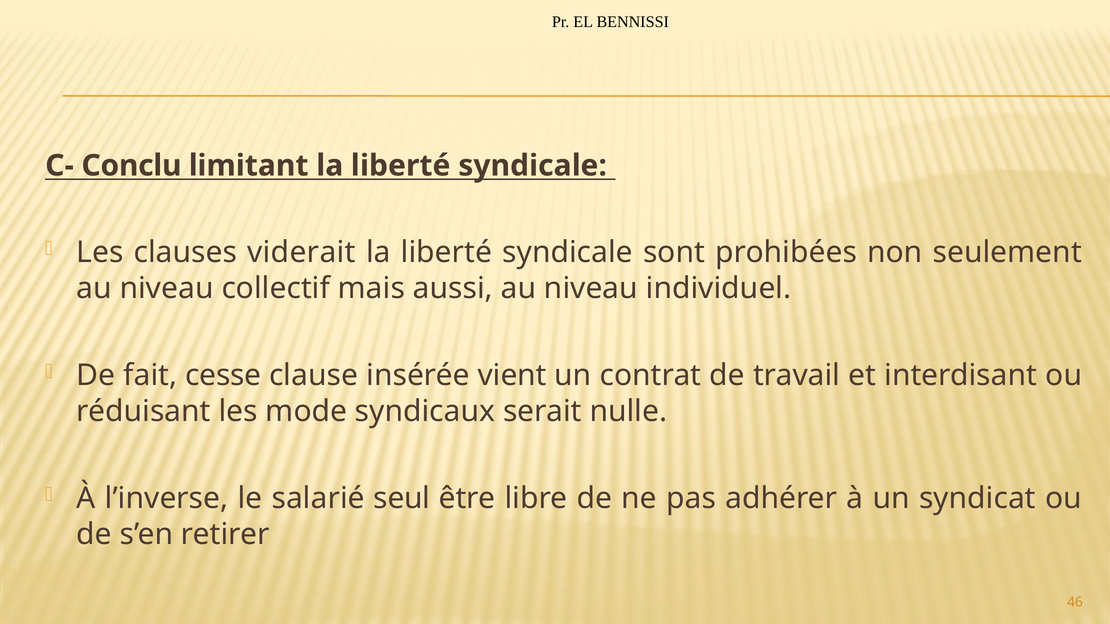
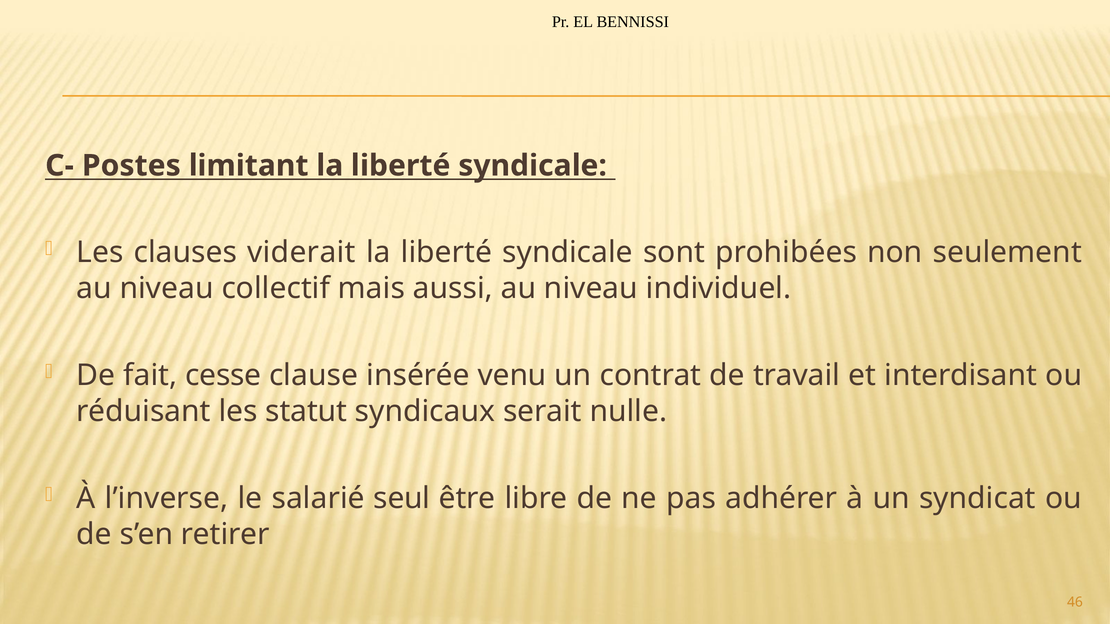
Conclu: Conclu -> Postes (131, 166)
vient: vient -> venu (512, 376)
mode: mode -> statut (306, 412)
